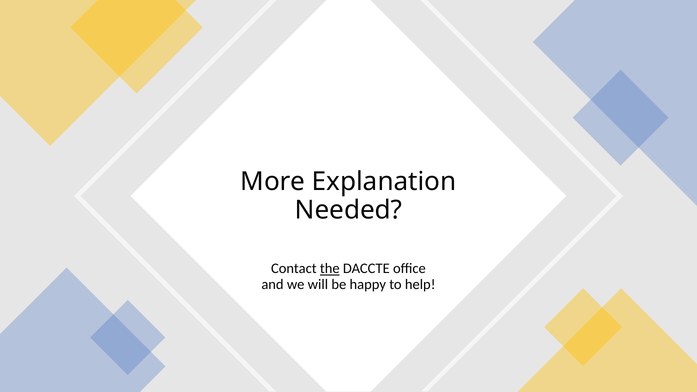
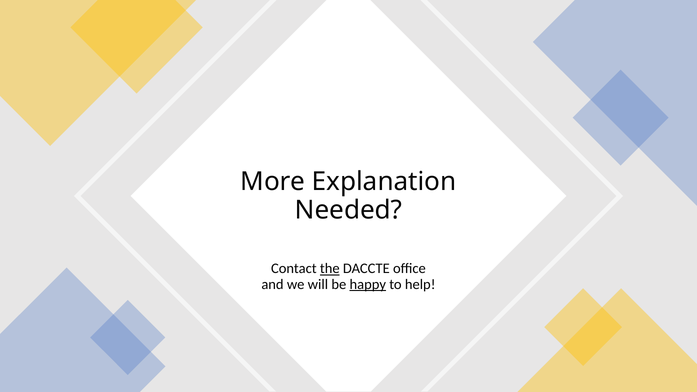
happy underline: none -> present (368, 284)
